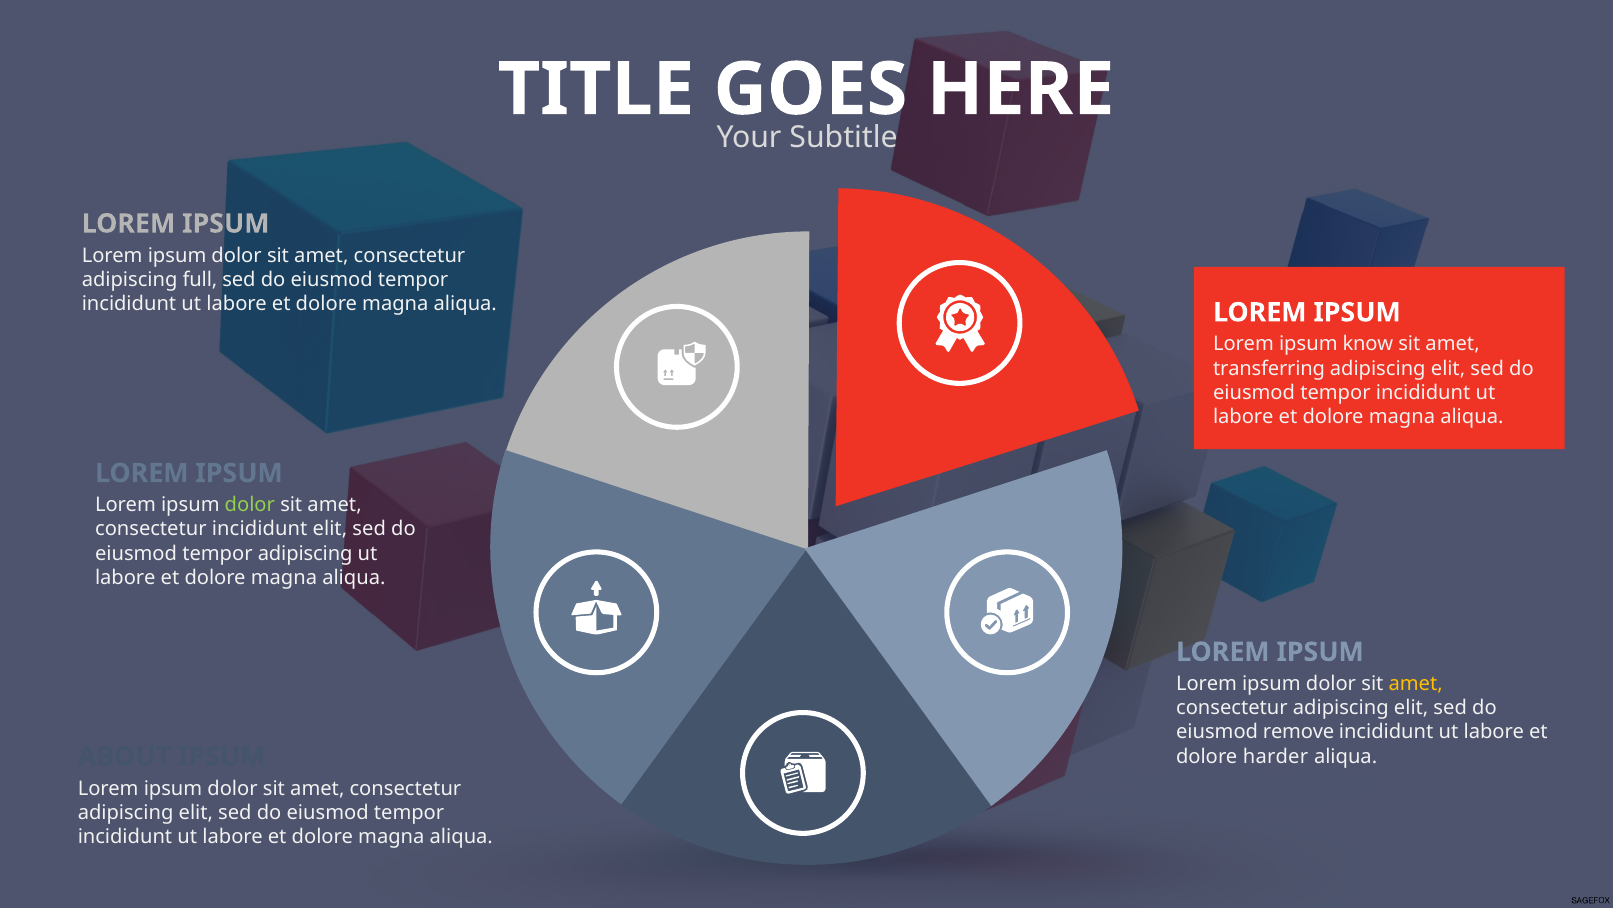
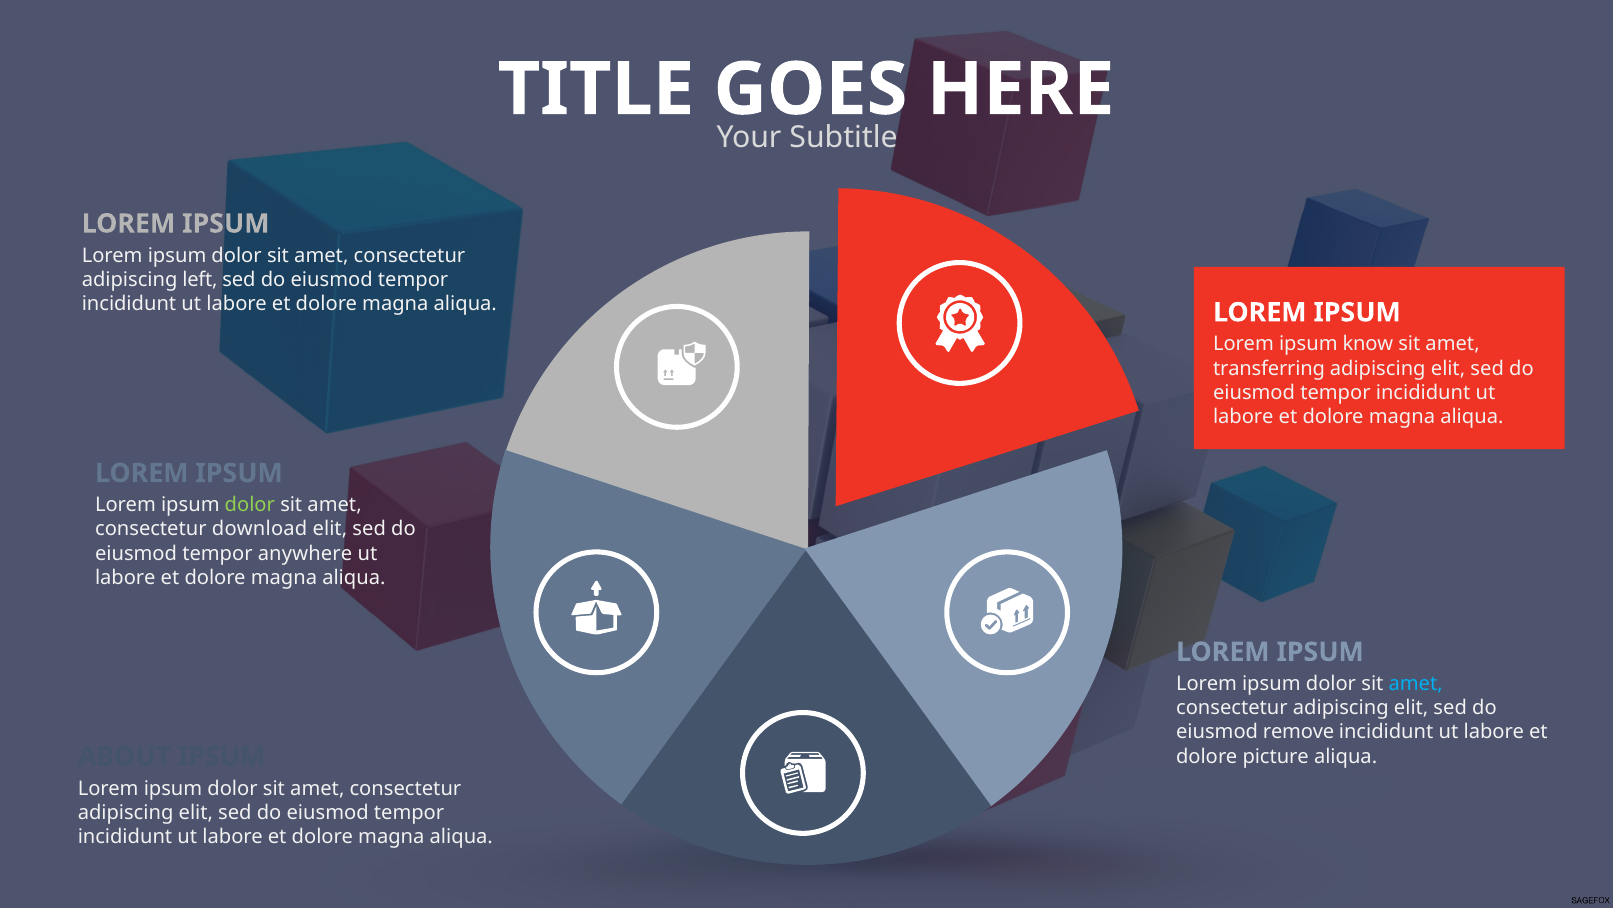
full: full -> left (200, 279)
consectetur incididunt: incididunt -> download (260, 529)
tempor adipiscing: adipiscing -> anywhere (305, 553)
amet colour: yellow -> light blue (1416, 683)
harder: harder -> picture (1276, 756)
